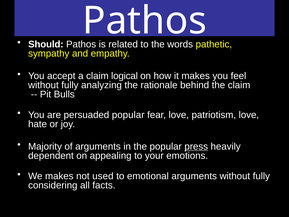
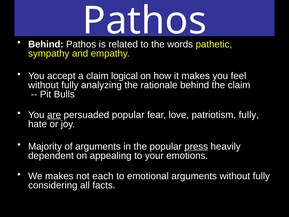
Should: Should -> Behind (46, 44)
are underline: none -> present (54, 115)
patriotism love: love -> fully (249, 115)
used: used -> each (103, 176)
